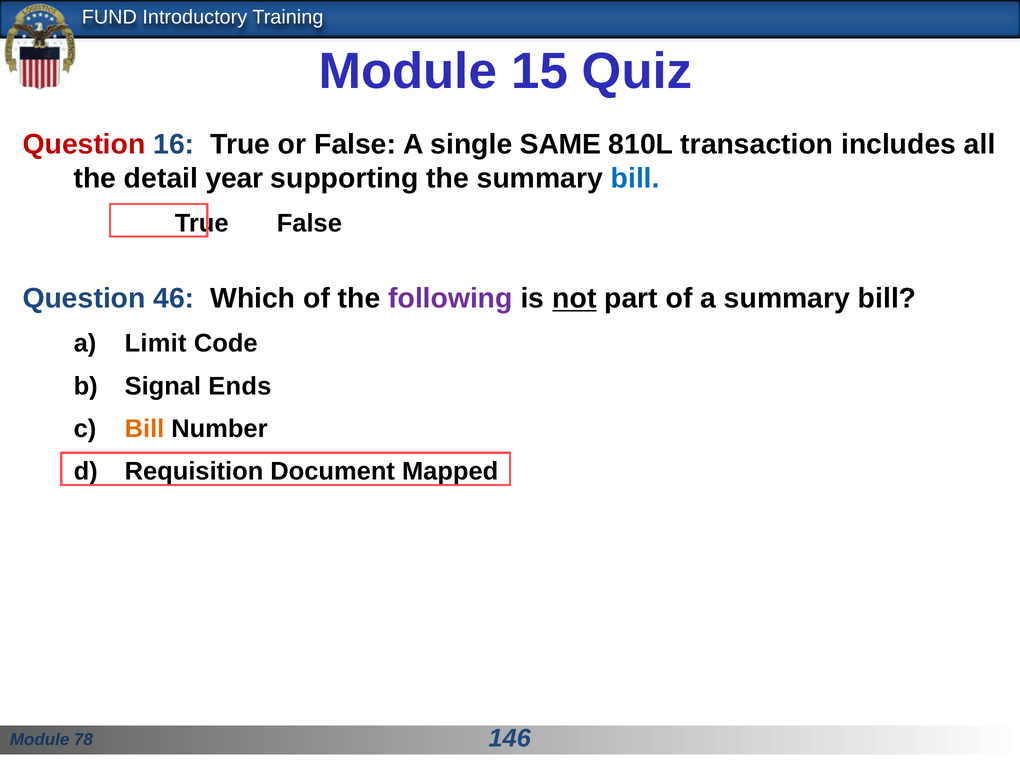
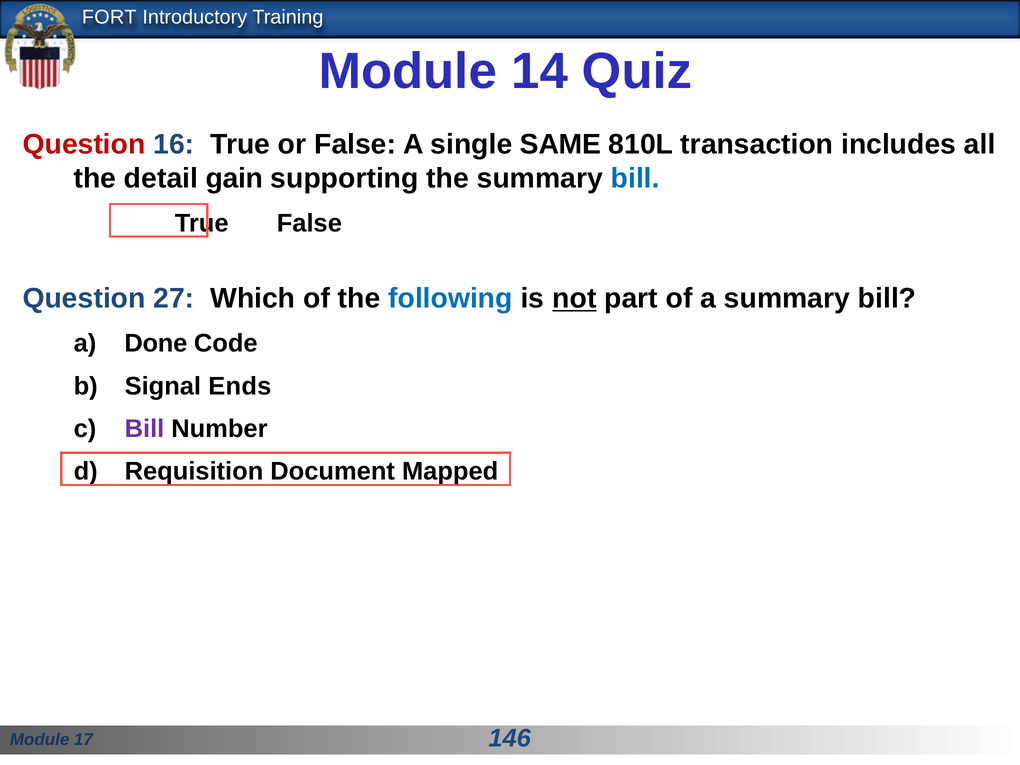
FUND: FUND -> FORT (109, 17)
15: 15 -> 14 (540, 72)
year: year -> gain (234, 179)
46: 46 -> 27 (174, 298)
following colour: purple -> blue (450, 298)
Limit: Limit -> Done (156, 343)
Bill colour: orange -> purple (144, 429)
78: 78 -> 17 (83, 740)
